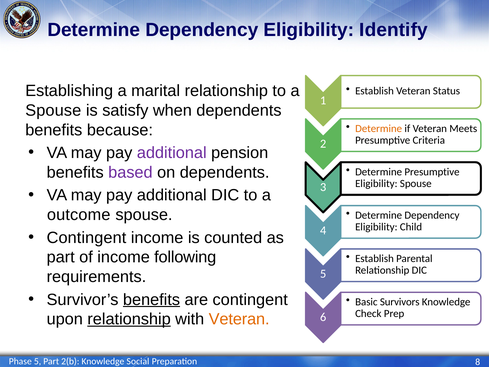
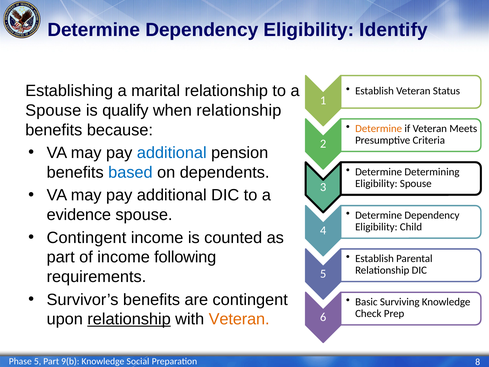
satisfy: satisfy -> qualify (125, 110)
when dependents: dependents -> relationship (239, 110)
additional colour: purple -> blue (172, 153)
based colour: purple -> blue (130, 172)
Determine Presumptive: Presumptive -> Determining (432, 172)
outcome: outcome -> evidence (79, 215)
benefits underline: present -> none (151, 299)
Survivors: Survivors -> Surviving (400, 302)
2(b: 2(b -> 9(b (70, 361)
